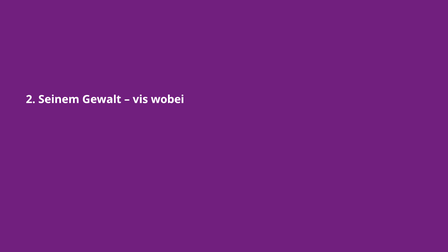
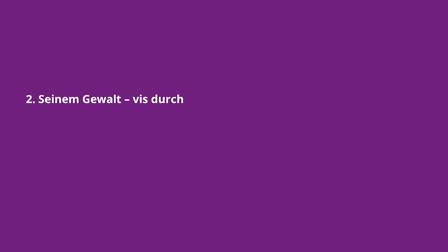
wobei: wobei -> durch (167, 99)
